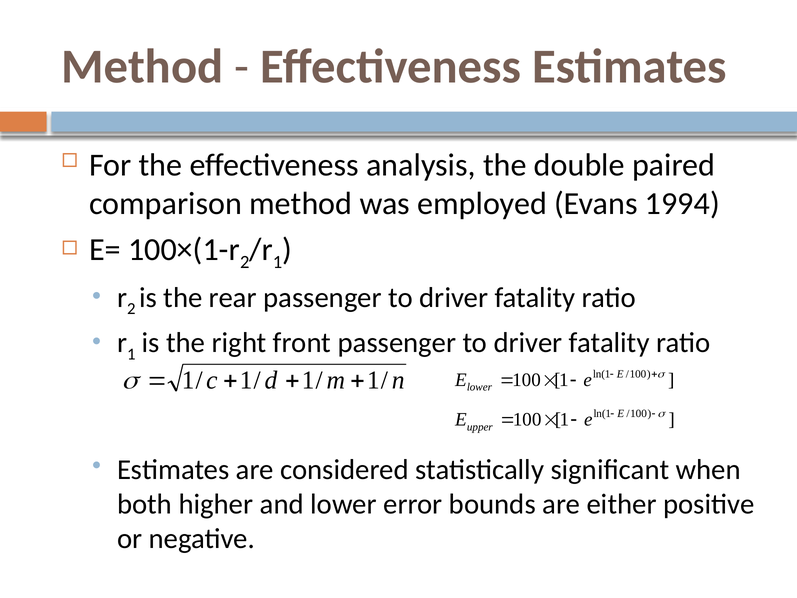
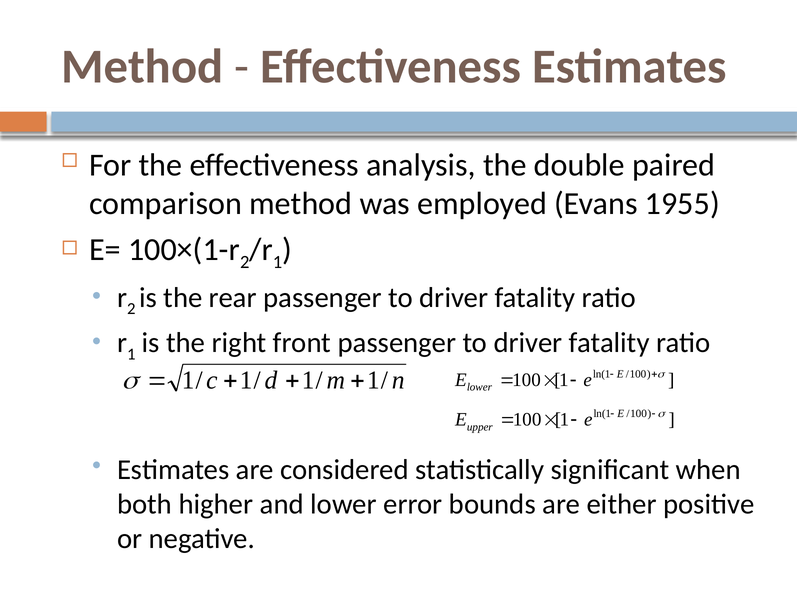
1994: 1994 -> 1955 (682, 203)
